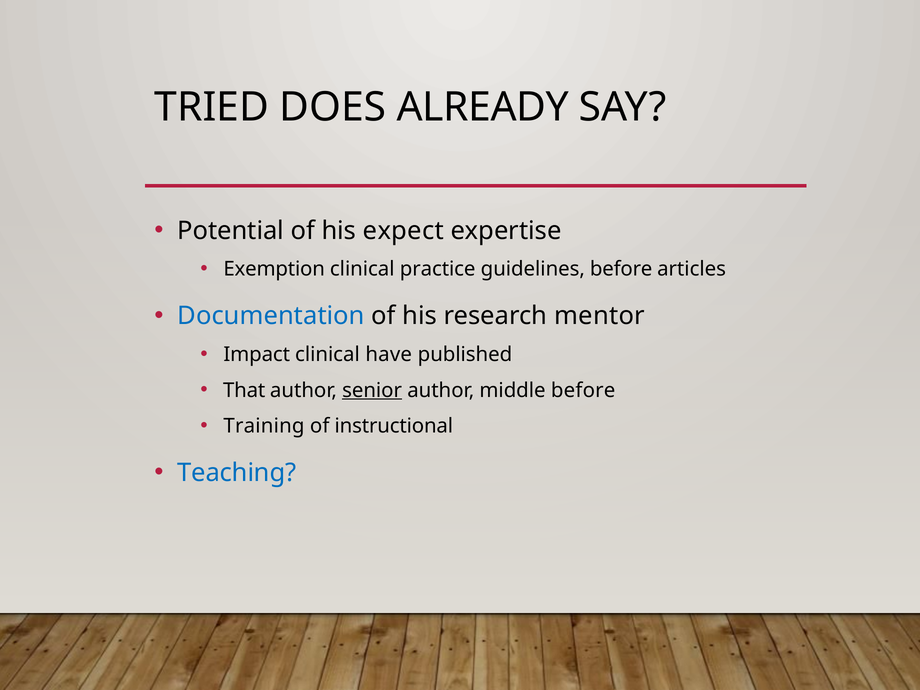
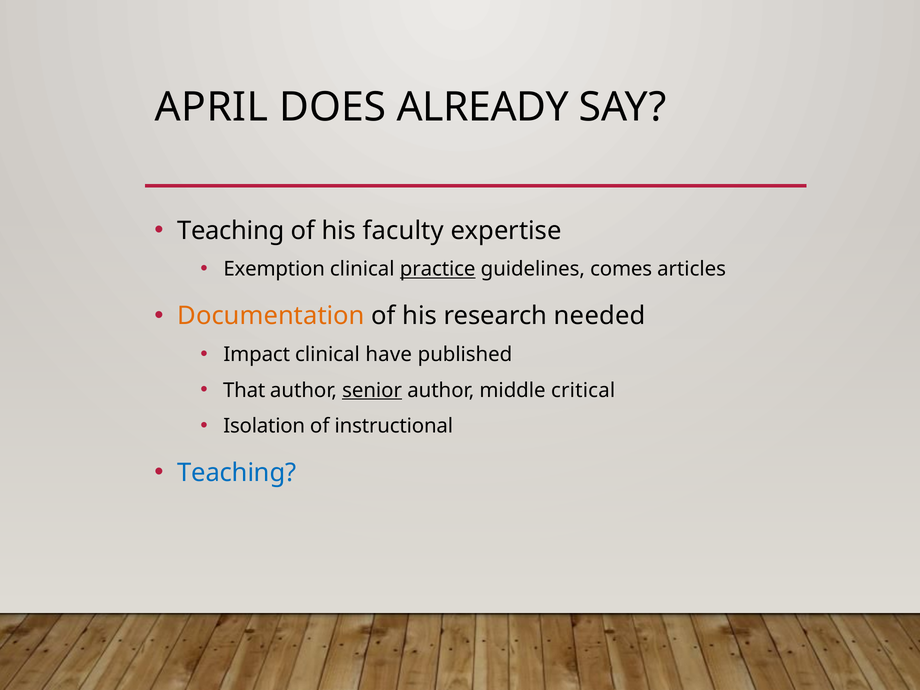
TRIED: TRIED -> APRIL (211, 107)
Potential: Potential -> Teaching (231, 231)
expect: expect -> faculty (403, 231)
practice underline: none -> present (438, 269)
guidelines before: before -> comes (621, 269)
Documentation colour: blue -> orange (271, 316)
mentor: mentor -> needed (600, 316)
middle before: before -> critical (583, 390)
Training: Training -> Isolation (264, 426)
